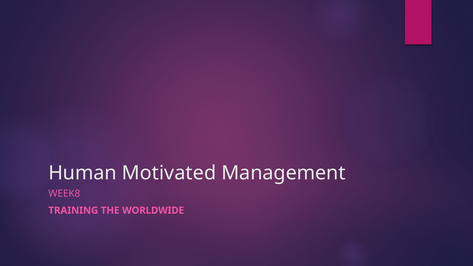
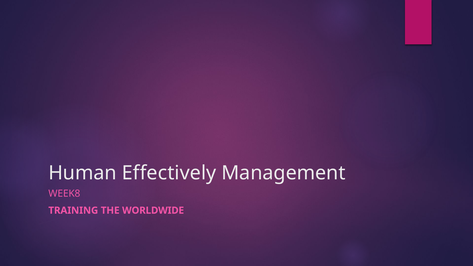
Motivated: Motivated -> Effectively (169, 173)
